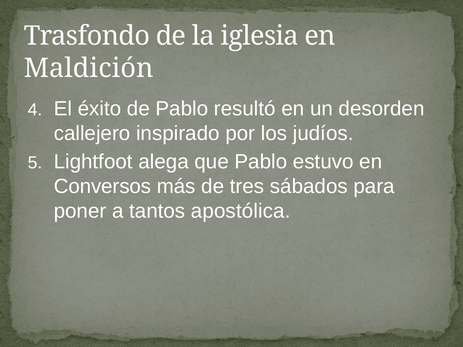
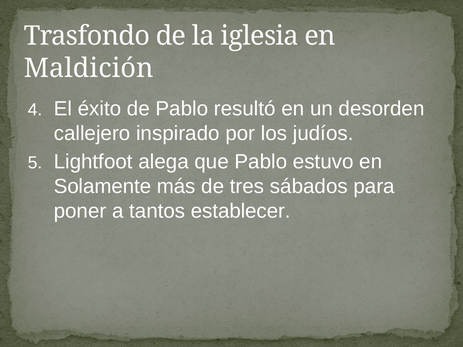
Conversos: Conversos -> Solamente (102, 187)
apostólica: apostólica -> establecer (241, 211)
